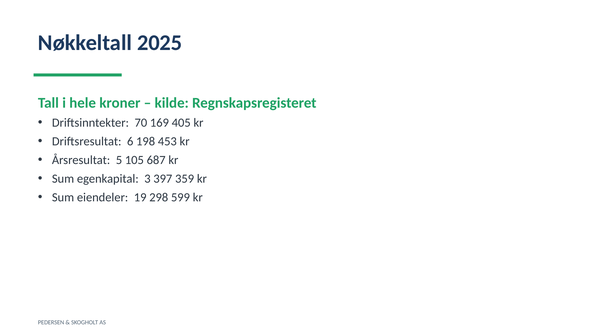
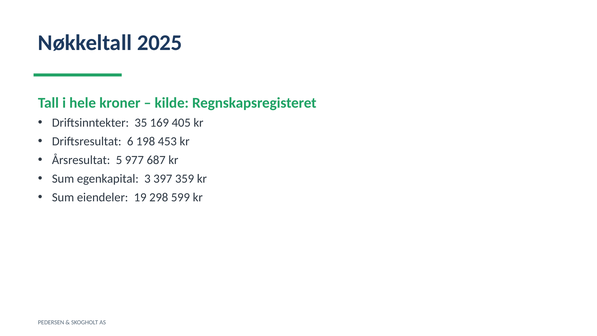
70: 70 -> 35 (141, 123)
105: 105 -> 977 (134, 160)
